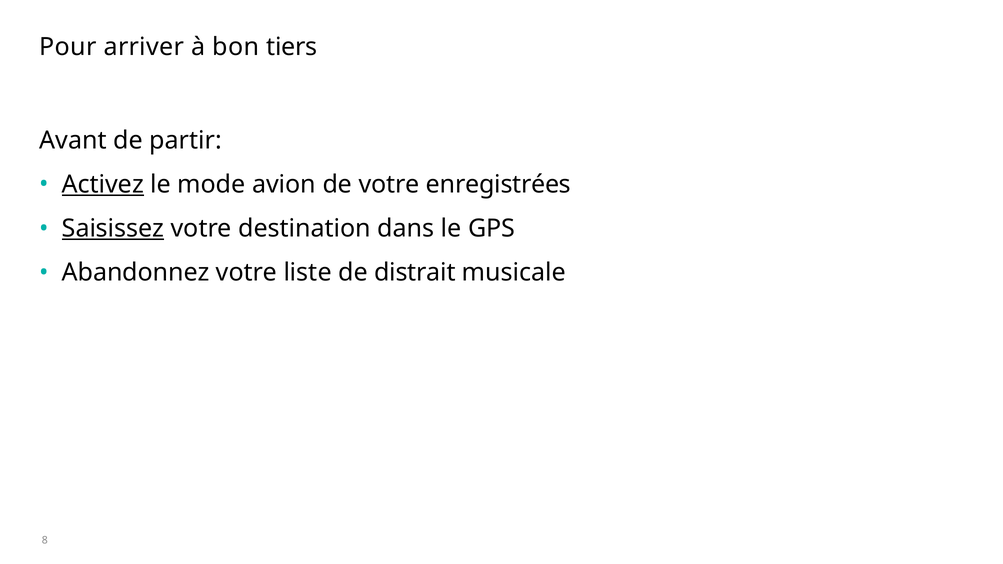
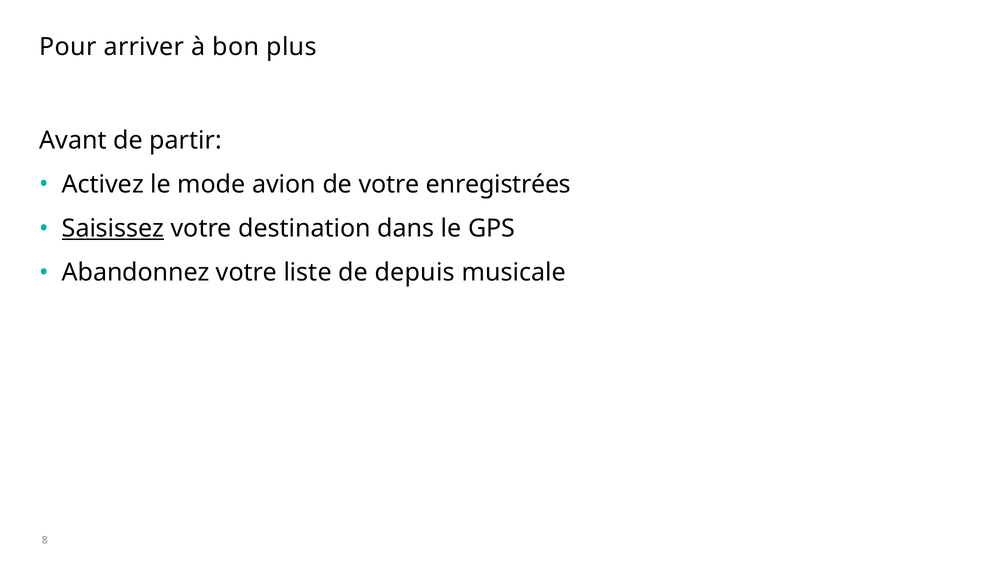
tiers: tiers -> plus (292, 47)
Activez underline: present -> none (103, 185)
distrait: distrait -> depuis (415, 273)
